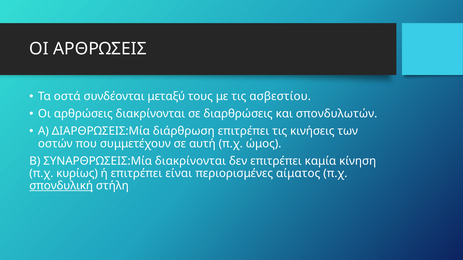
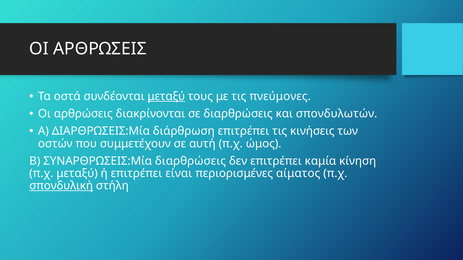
μεταξύ underline: none -> present (166, 97)
ασβεστίου: ασβεστίου -> πνεύμονες (280, 97)
ΣΥΝΑΡΘΡΩΣΕΙΣ:Μία διακρίνονται: διακρίνονται -> διαρθρώσεις (190, 161)
π.χ κυρίως: κυρίως -> μεταξύ (77, 174)
